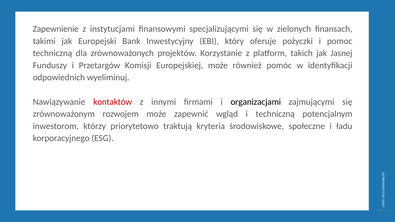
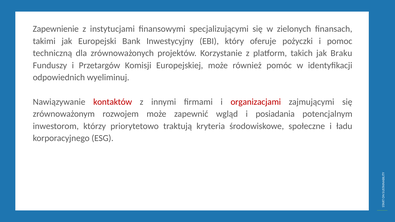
Jasnej: Jasnej -> Braku (341, 53)
organizacjami colour: black -> red (256, 102)
i techniczną: techniczną -> posiadania (275, 114)
